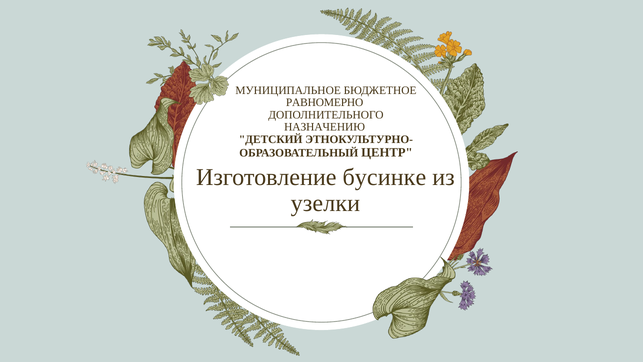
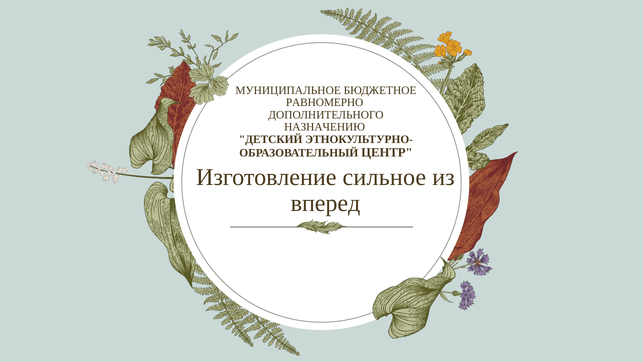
бусинке: бусинке -> сильное (384, 177)
узелки: узелки -> вперед (325, 203)
